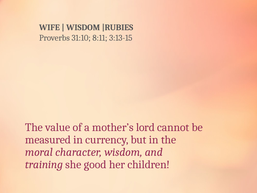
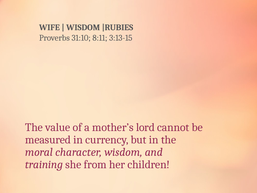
good: good -> from (95, 164)
